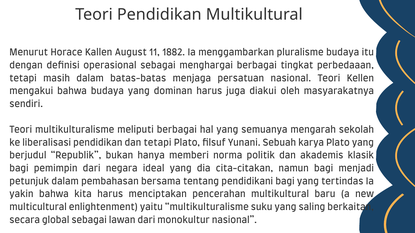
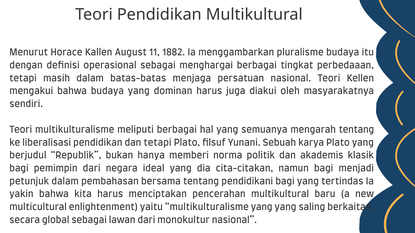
mengarah sekolah: sekolah -> tentang (356, 130)
multikulturalisme suku: suku -> yang (262, 208)
